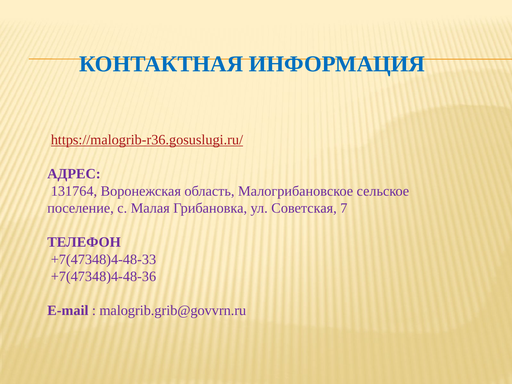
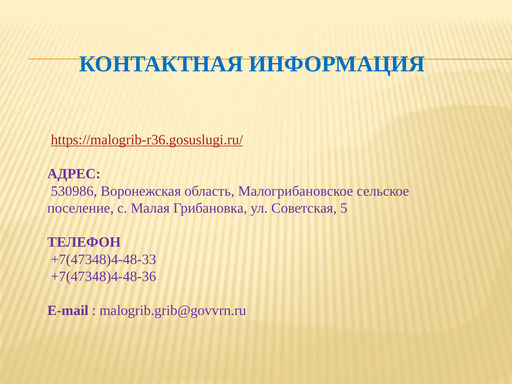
131764: 131764 -> 530986 (74, 191)
7: 7 -> 5 (344, 208)
